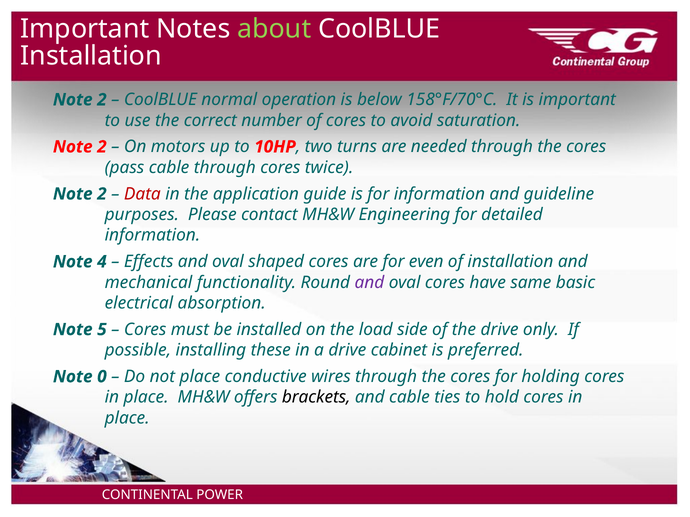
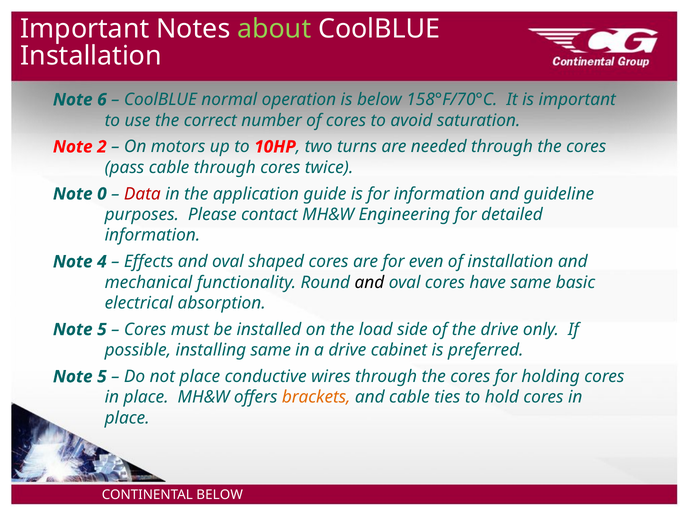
2: 2 -> 6 (102, 100)
2: 2 -> 0 (102, 194)
and colour: purple -> black (369, 283)
installing these: these -> same (271, 351)
0: 0 -> 5 (102, 377)
brackets colour: black -> orange (316, 398)
CONTINENTAL POWER: POWER -> BELOW (220, 495)
